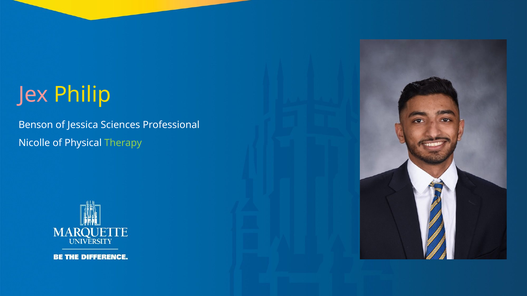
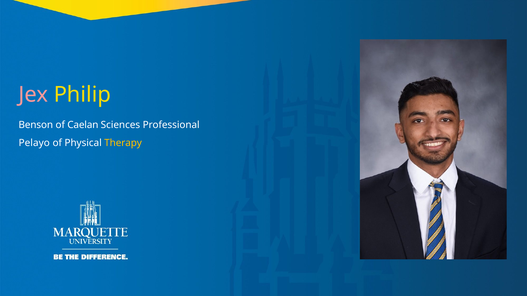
Jessica: Jessica -> Caelan (83, 125)
Nicolle: Nicolle -> Pelayo (34, 143)
Therapy colour: light green -> yellow (123, 143)
